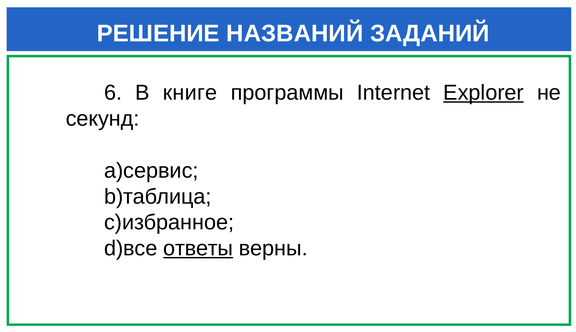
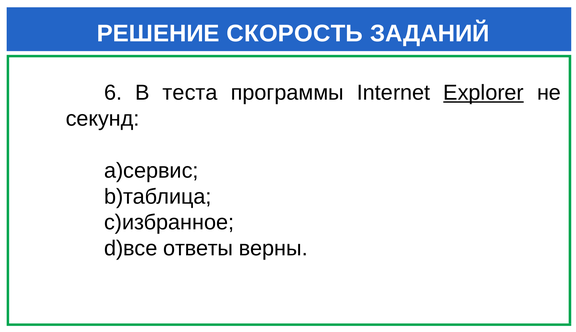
НАЗВАНИЙ: НАЗВАНИЙ -> СКОРОСТЬ (295, 34)
книге: книге -> теста (190, 93)
ответы underline: present -> none (198, 249)
